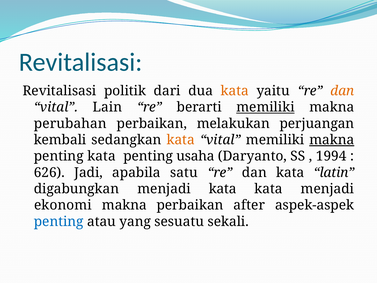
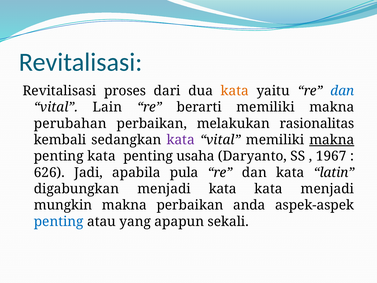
politik: politik -> proses (125, 91)
dan colour: orange -> blue (342, 91)
memiliki underline: present -> none (265, 107)
perjuangan: perjuangan -> rasionalitas (317, 123)
kata colour: orange -> purple (181, 140)
1994: 1994 -> 1967 (331, 156)
satu: satu -> pula (184, 172)
ekonomi: ekonomi -> mungkin (63, 205)
after: after -> anda (249, 205)
sesuatu: sesuatu -> apapun (179, 221)
